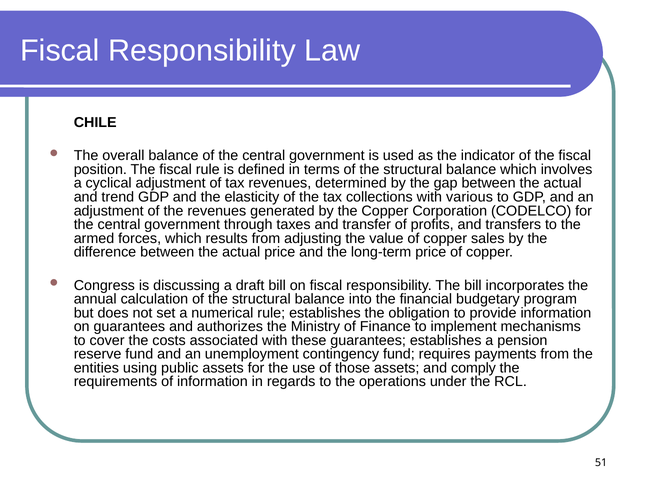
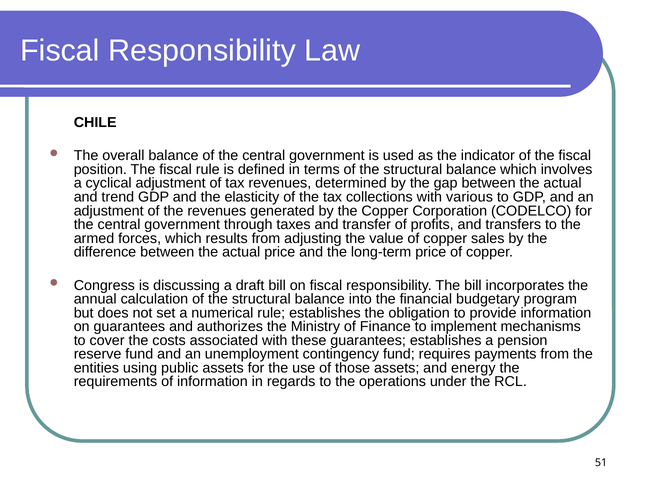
comply: comply -> energy (473, 368)
